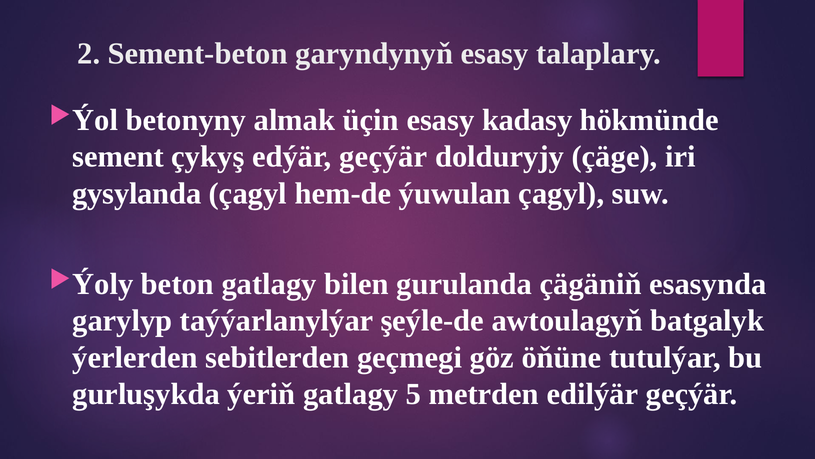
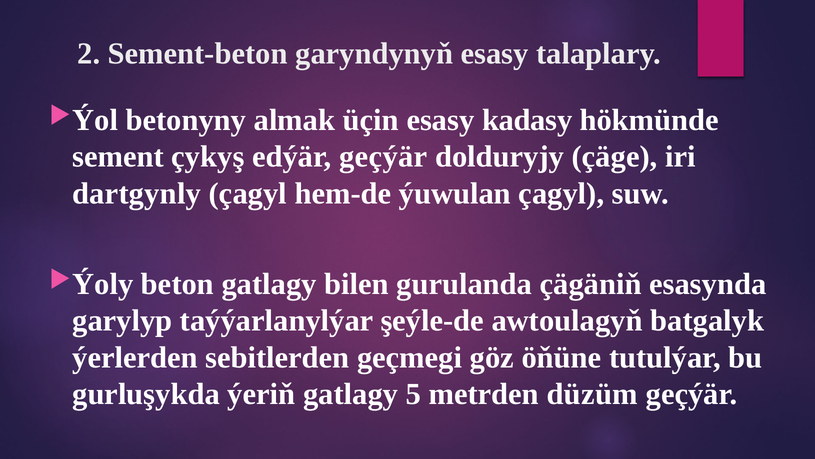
gysylanda: gysylanda -> dartgynly (137, 193)
edilýär: edilýär -> düzüm (592, 394)
